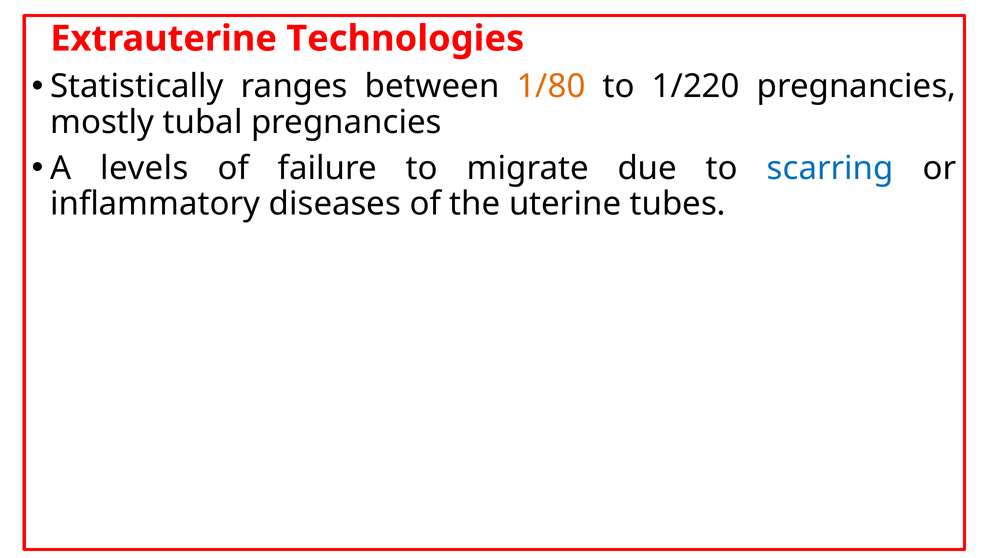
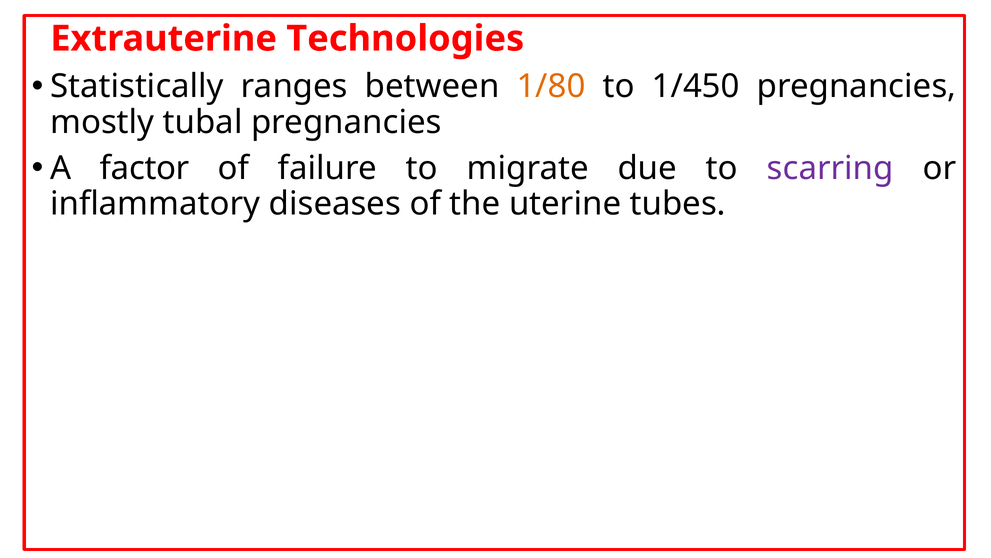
1/220: 1/220 -> 1/450 (696, 86)
levels: levels -> factor (145, 168)
scarring colour: blue -> purple (830, 168)
